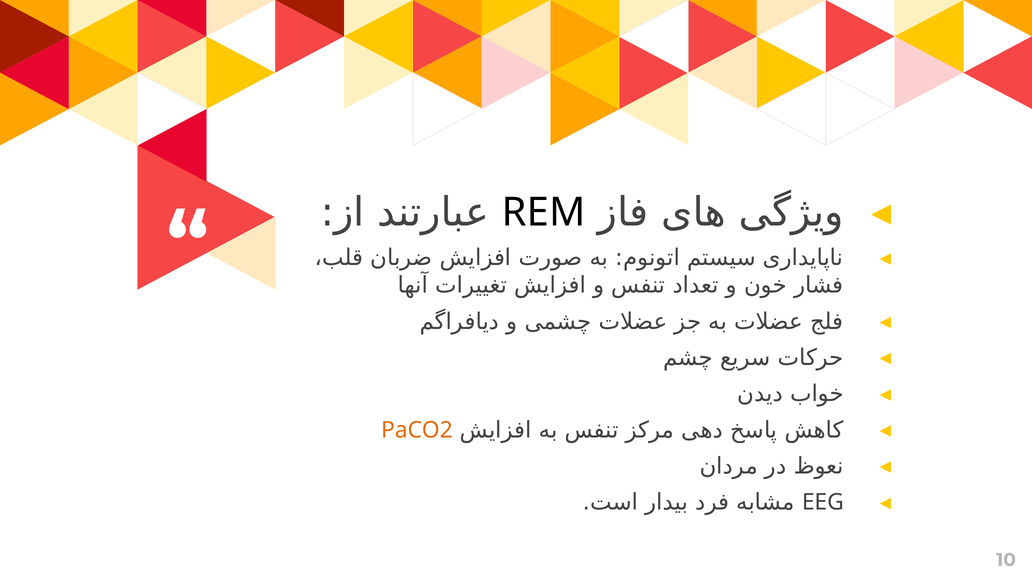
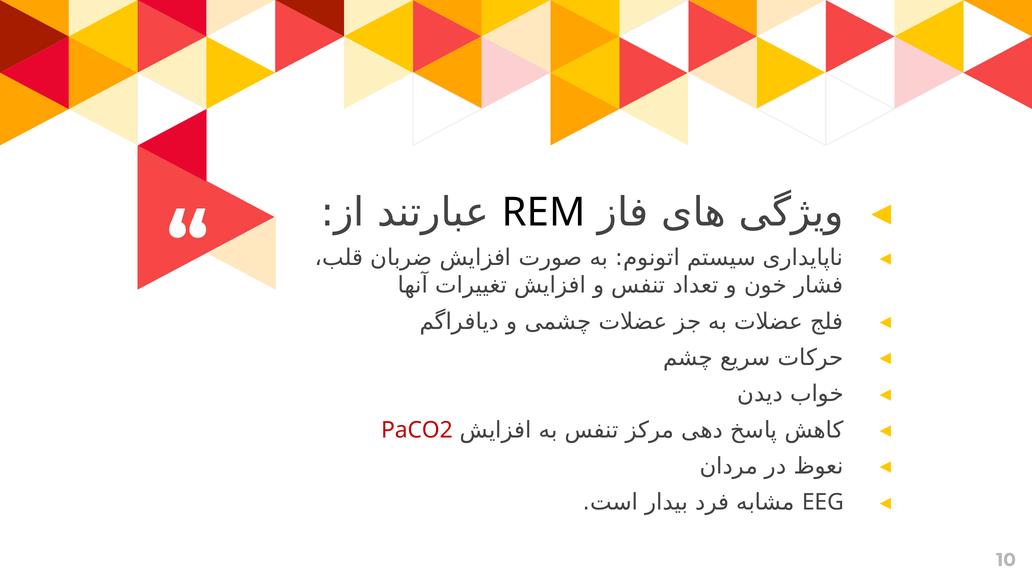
PaCO2 colour: orange -> red (417, 430)
